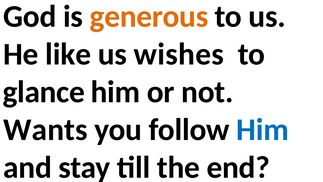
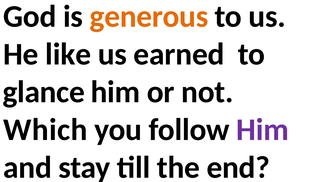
wishes: wishes -> earned (179, 54)
Wants: Wants -> Which (45, 130)
Him colour: blue -> purple (262, 130)
